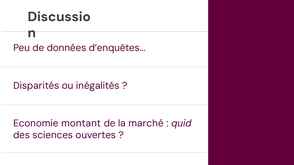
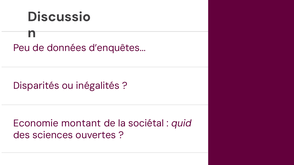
marché: marché -> sociétal (146, 124)
